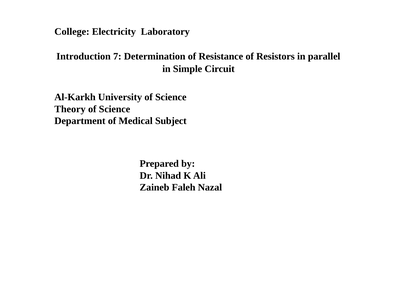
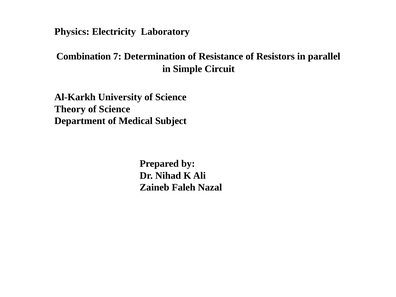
College: College -> Physics (72, 32)
Introduction: Introduction -> Combination (84, 56)
